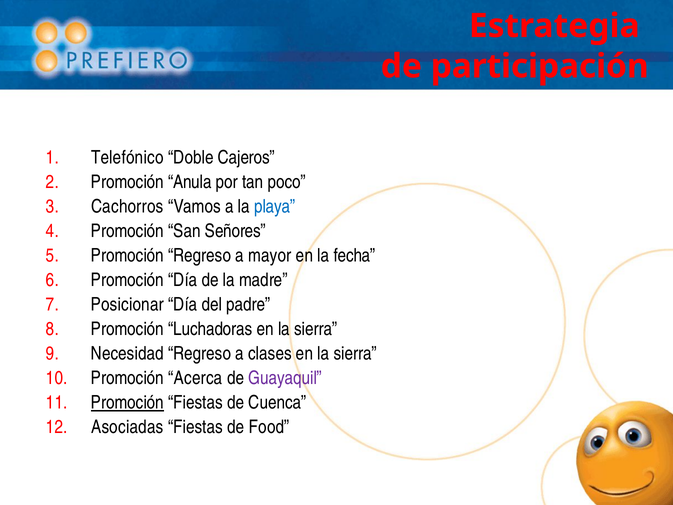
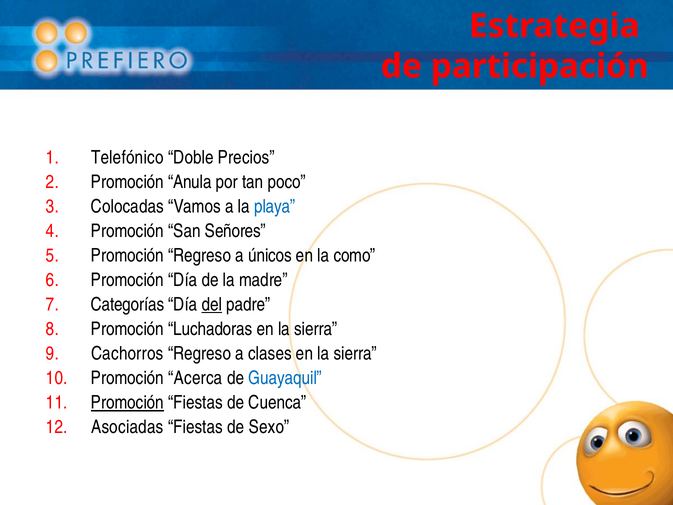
Cajeros: Cajeros -> Precios (246, 157)
Cachorros: Cachorros -> Colocadas (127, 206)
mayor: mayor -> únicos (270, 255)
fecha: fecha -> como (355, 255)
Posicionar: Posicionar -> Categorías (128, 304)
del underline: none -> present (212, 304)
Necesidad: Necesidad -> Cachorros (127, 353)
Guayaquil colour: purple -> blue (285, 378)
Food: Food -> Sexo (269, 427)
